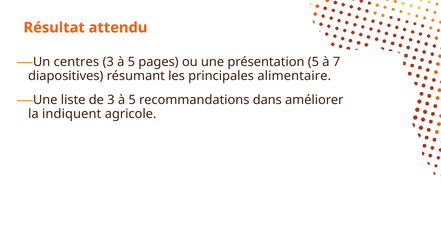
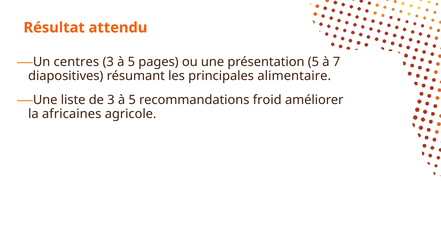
dans: dans -> froid (267, 100)
indiquent: indiquent -> africaines (72, 114)
